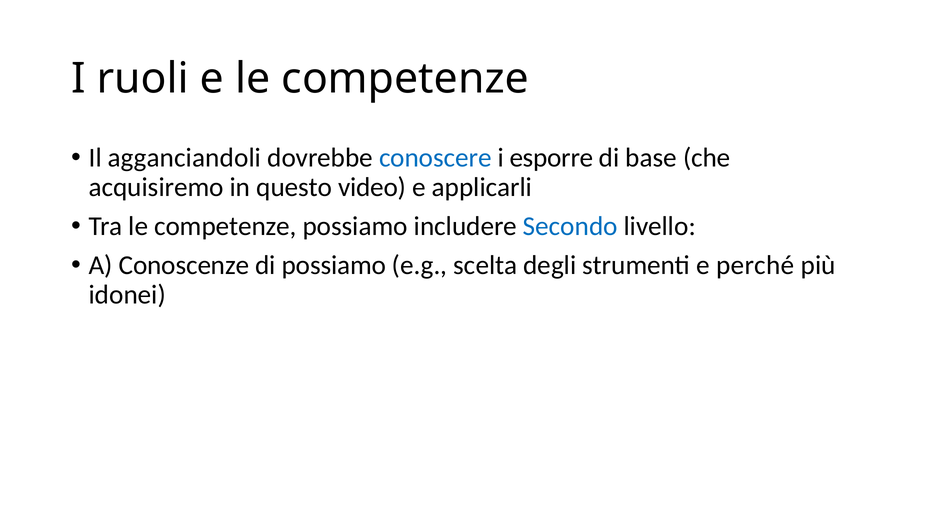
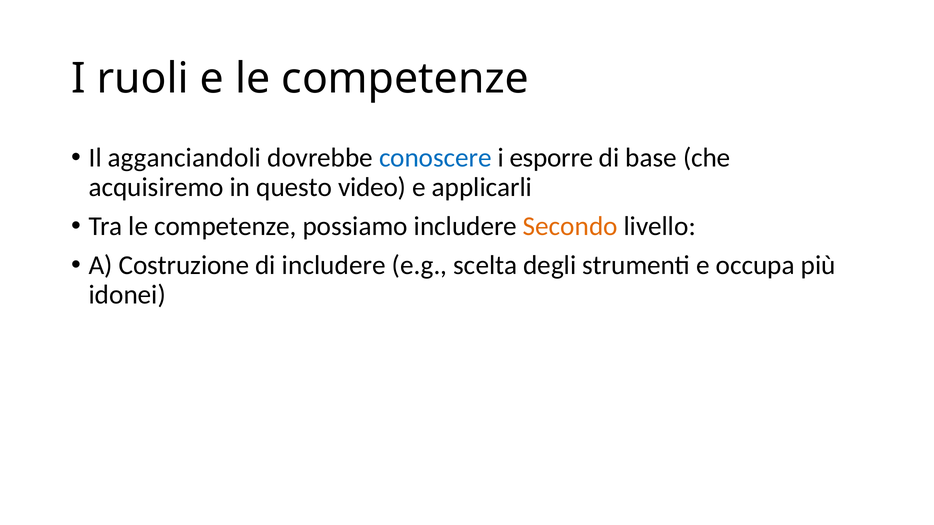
Secondo colour: blue -> orange (570, 226)
Conoscenze: Conoscenze -> Costruzione (184, 265)
di possiamo: possiamo -> includere (334, 265)
perché: perché -> occupa (755, 265)
